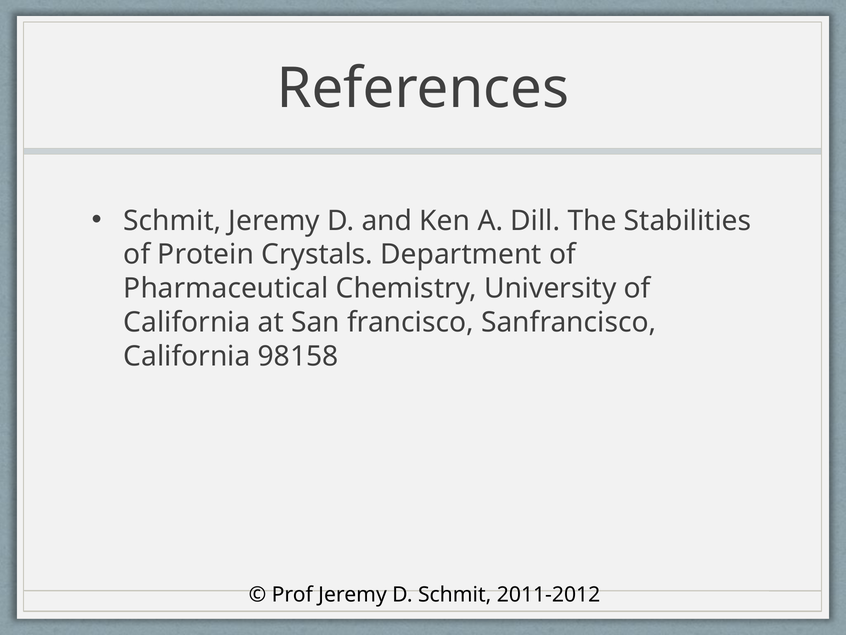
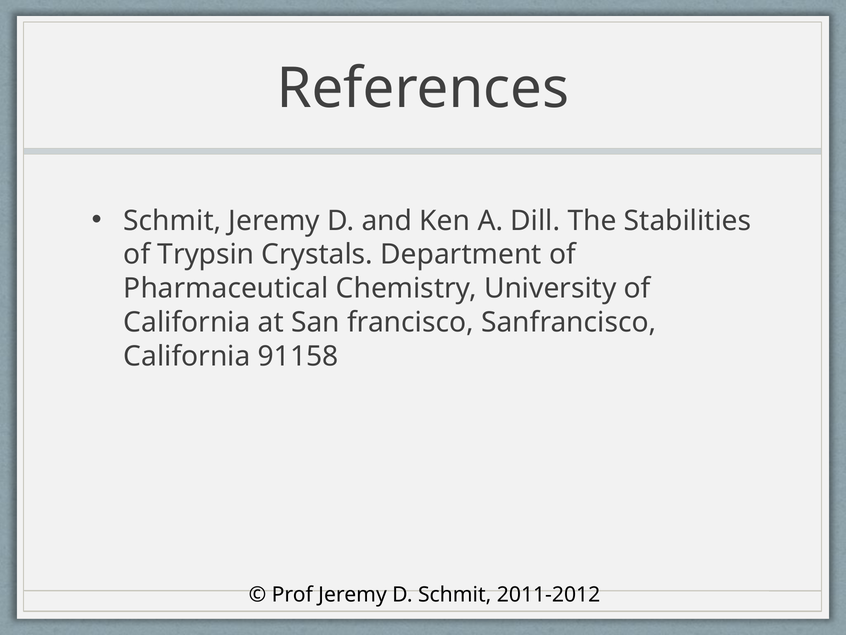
Protein: Protein -> Trypsin (206, 254)
98158: 98158 -> 91158 (298, 356)
